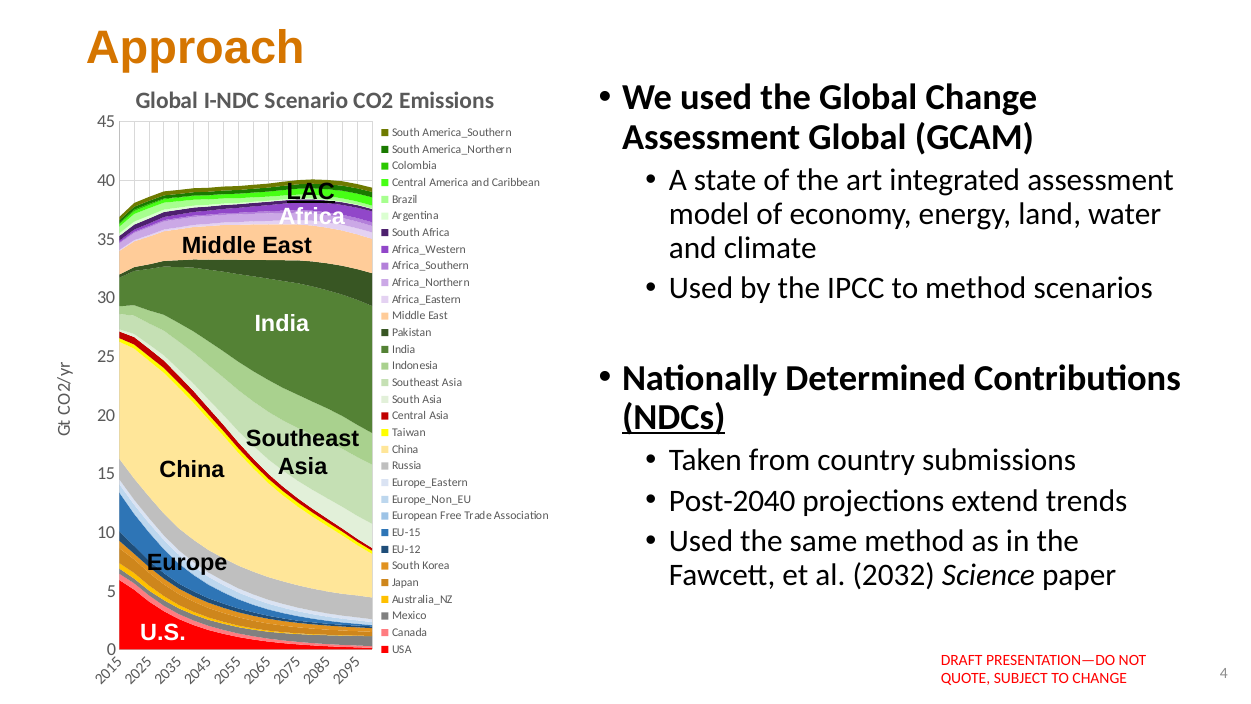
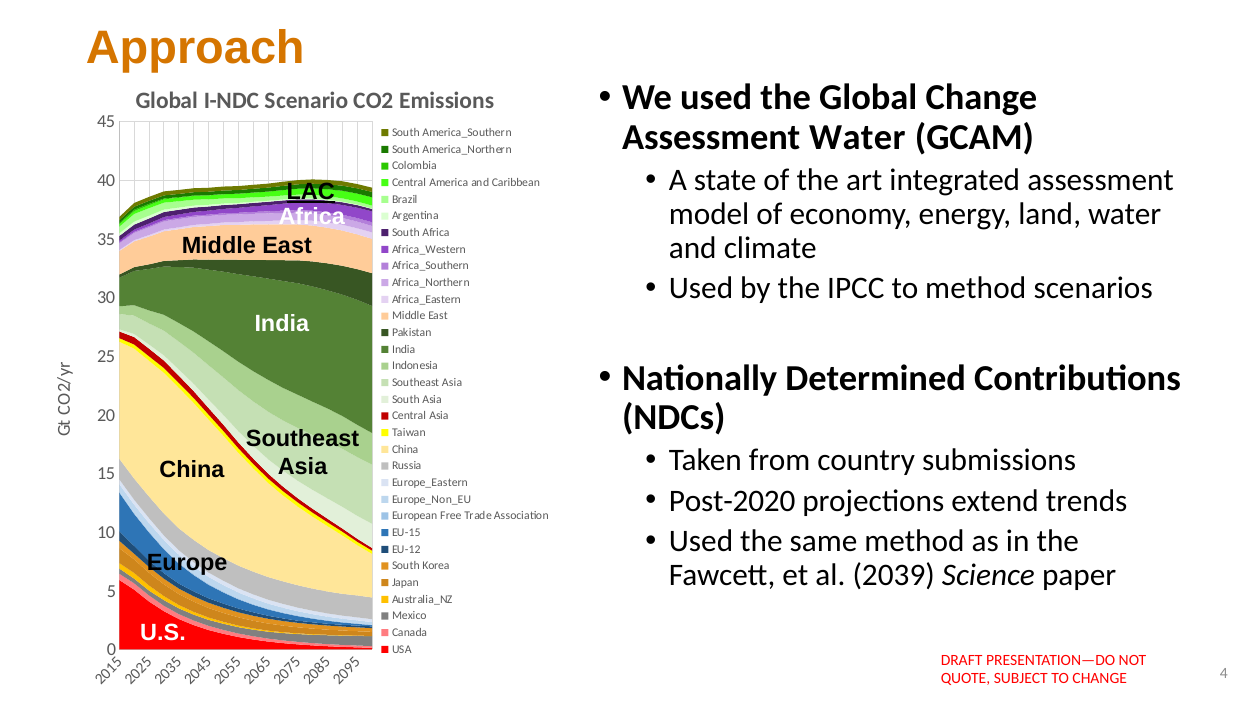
Assessment Global: Global -> Water (857, 137)
NDCs underline: present -> none (674, 417)
Post-2040: Post-2040 -> Post-2020 (732, 501)
2032: 2032 -> 2039 (894, 575)
